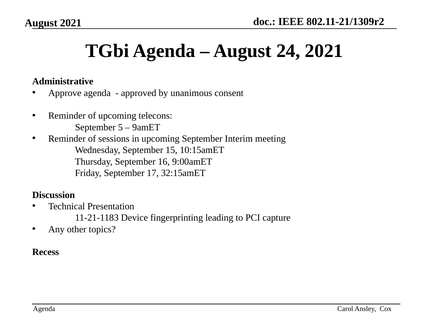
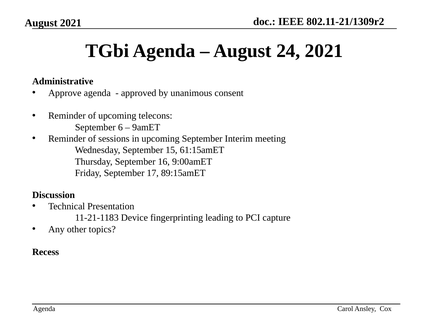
5: 5 -> 6 (120, 127)
10:15amET: 10:15amET -> 61:15amET (202, 150)
32:15amET: 32:15amET -> 89:15amET (183, 173)
